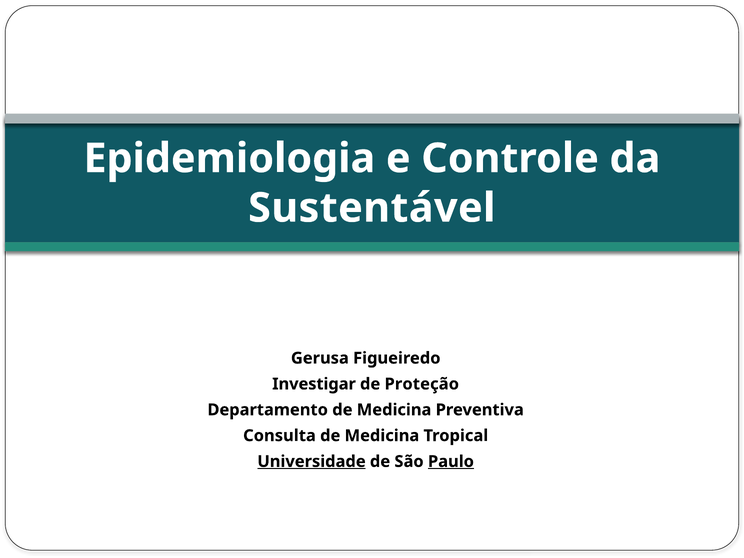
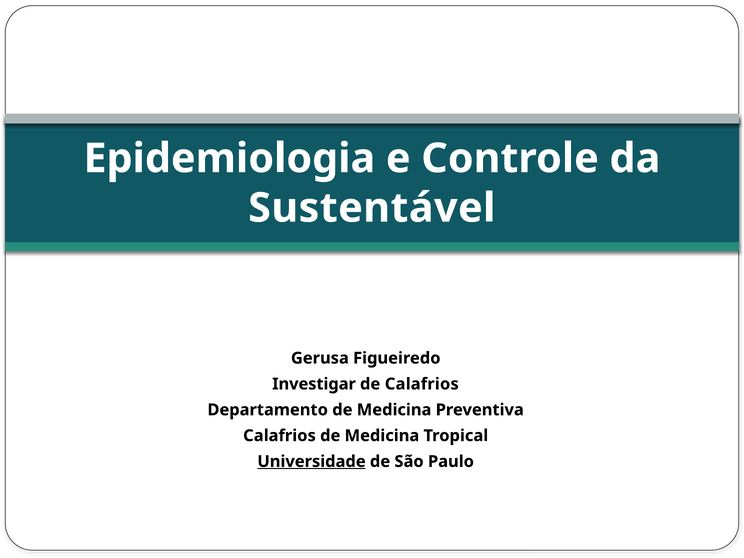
de Proteção: Proteção -> Calafrios (422, 384)
Consulta: Consulta -> Calafrios (279, 436)
Paulo underline: present -> none (451, 462)
